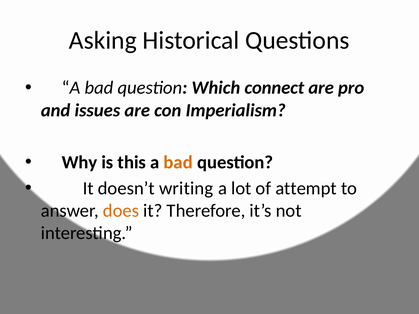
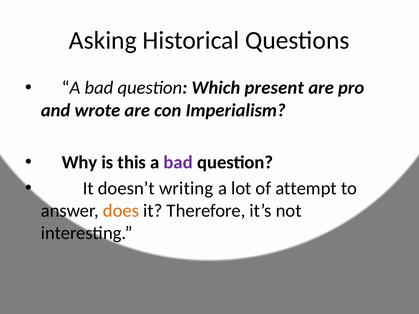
connect: connect -> present (274, 88)
issues: issues -> wrote (97, 110)
bad colour: orange -> purple (178, 162)
